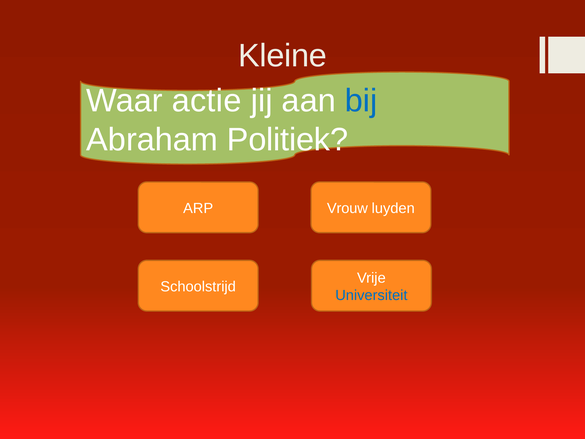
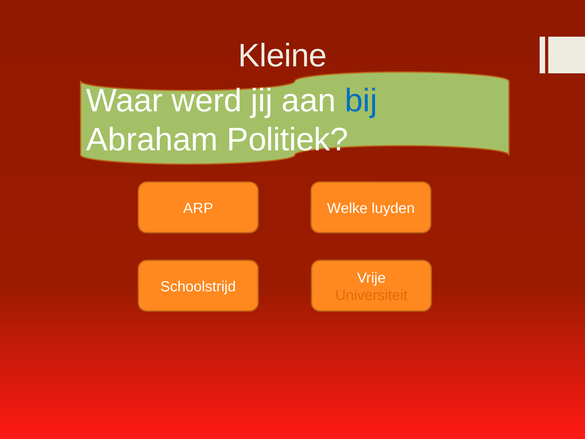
actie: actie -> werd (207, 101)
Vrouw: Vrouw -> Welke (347, 208)
Universiteit colour: blue -> orange (371, 295)
